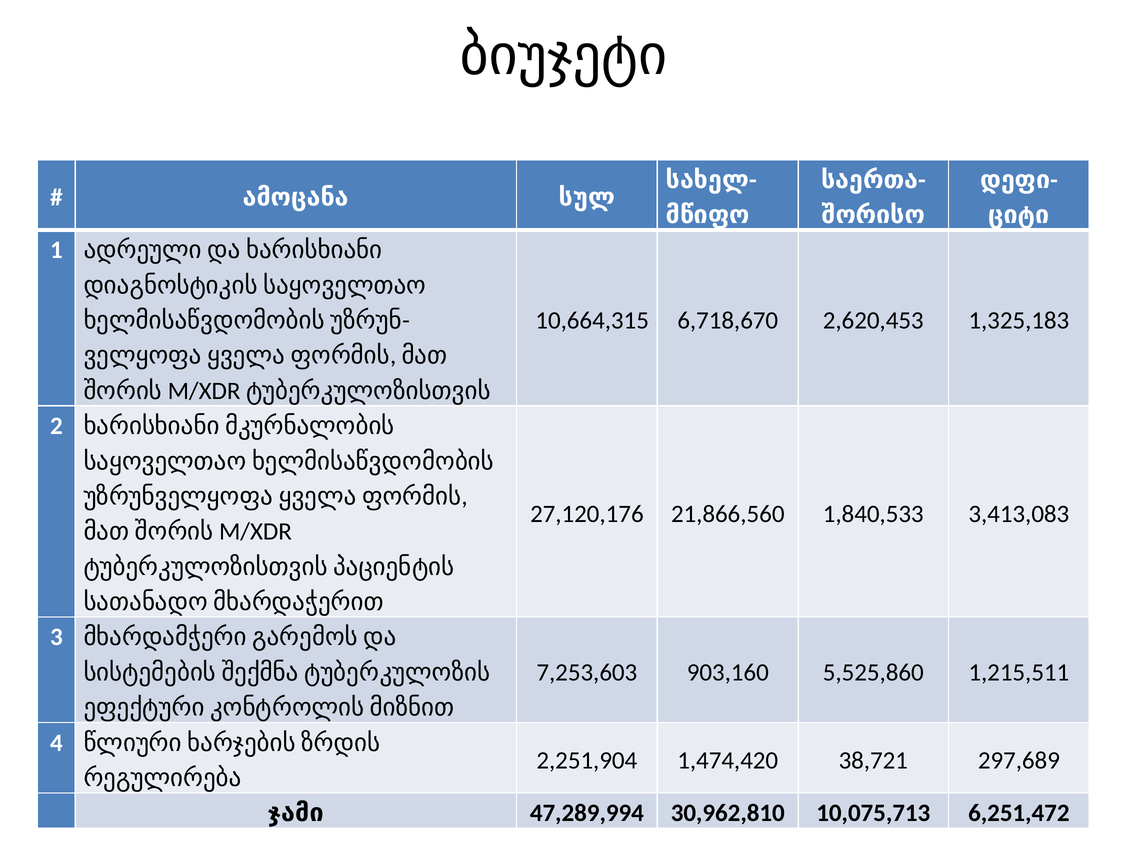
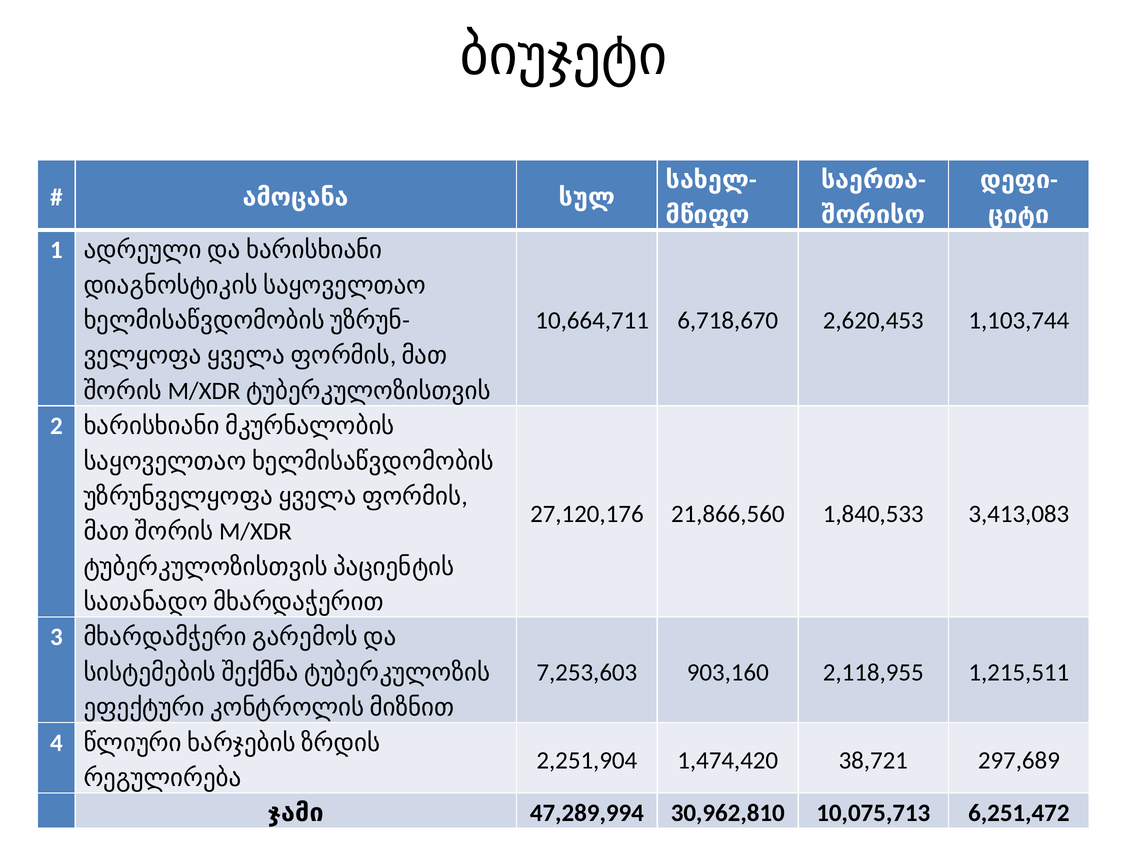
10,664,315: 10,664,315 -> 10,664,711 (592, 321)
1,325,183: 1,325,183 -> 1,103,744 (1019, 321)
5,525,860: 5,525,860 -> 2,118,955 (873, 673)
